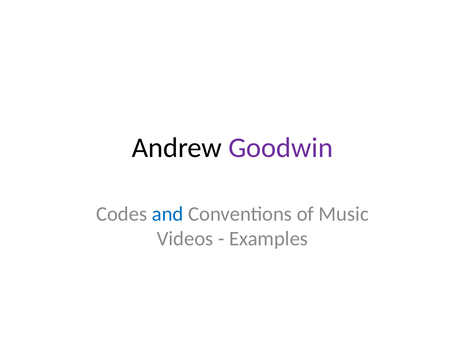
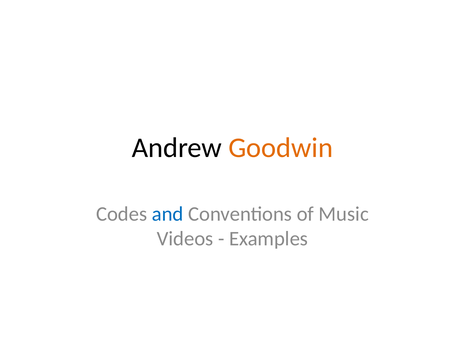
Goodwin colour: purple -> orange (281, 148)
